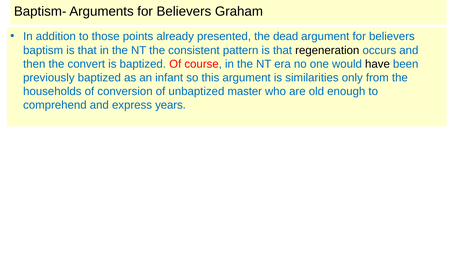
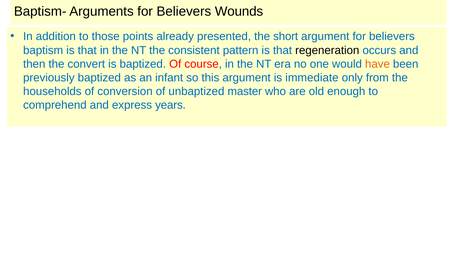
Graham: Graham -> Wounds (239, 11)
dead: dead -> short (286, 37)
have colour: black -> orange (377, 64)
similarities: similarities -> immediate (312, 78)
